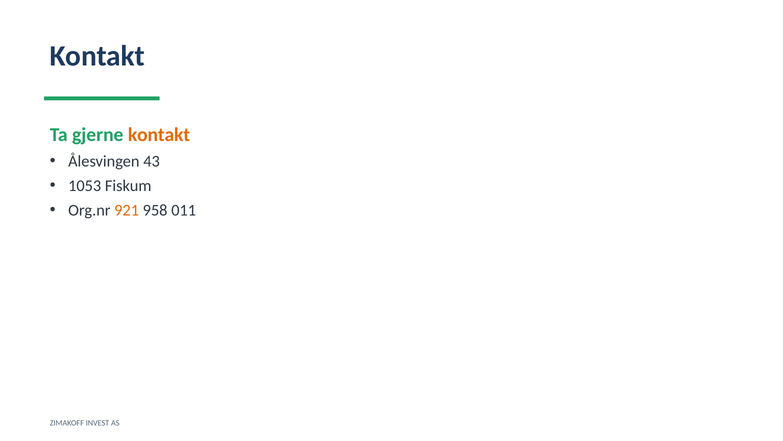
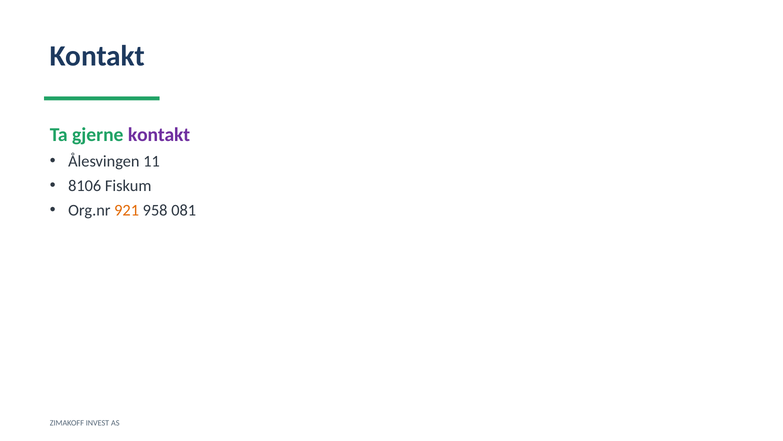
kontakt colour: orange -> purple (159, 135)
43: 43 -> 11 (152, 161)
1053: 1053 -> 8106 (85, 185)
011: 011 -> 081 (184, 210)
